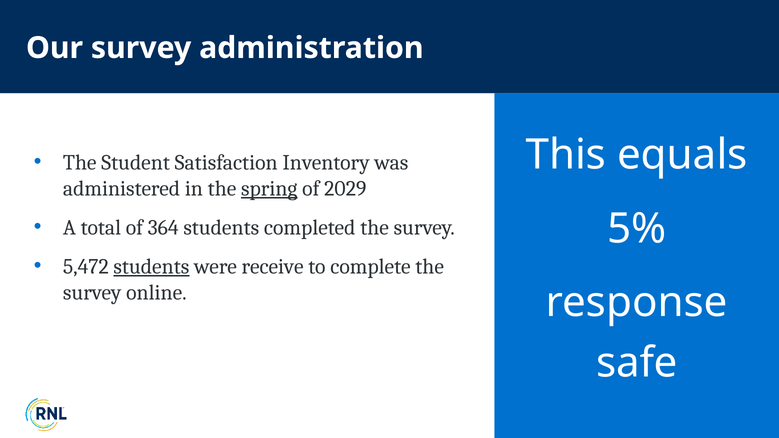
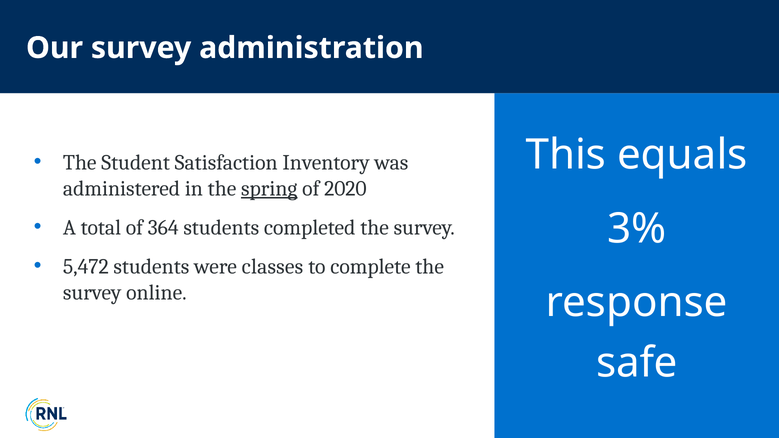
2029: 2029 -> 2020 (345, 189)
5%: 5% -> 3% (637, 229)
students underline: present -> none (151, 267)
receive: receive -> classes (272, 267)
